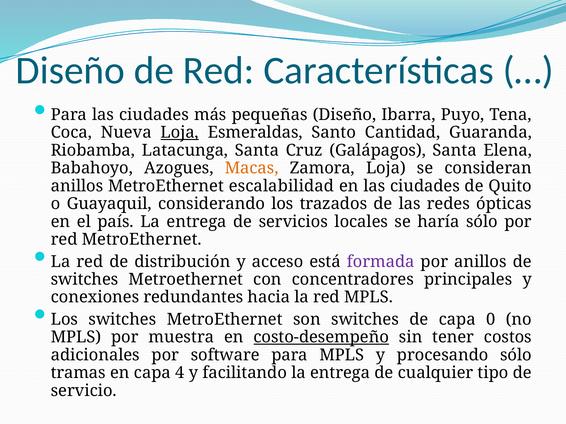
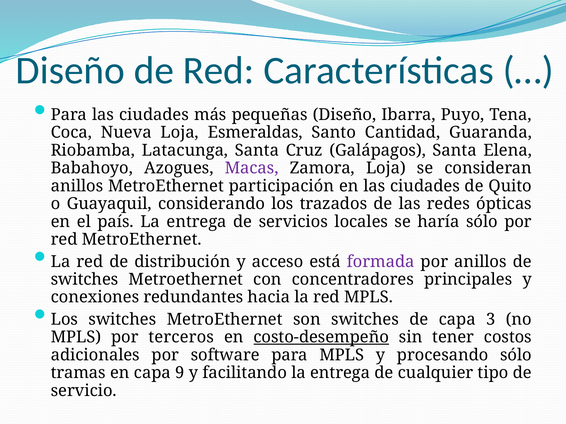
Loja underline: present -> none (180, 133)
Macas colour: orange -> purple (252, 168)
escalabilidad: escalabilidad -> participación (281, 186)
0: 0 -> 3 (491, 320)
muestra: muestra -> terceros (181, 338)
4: 4 -> 9 (180, 373)
